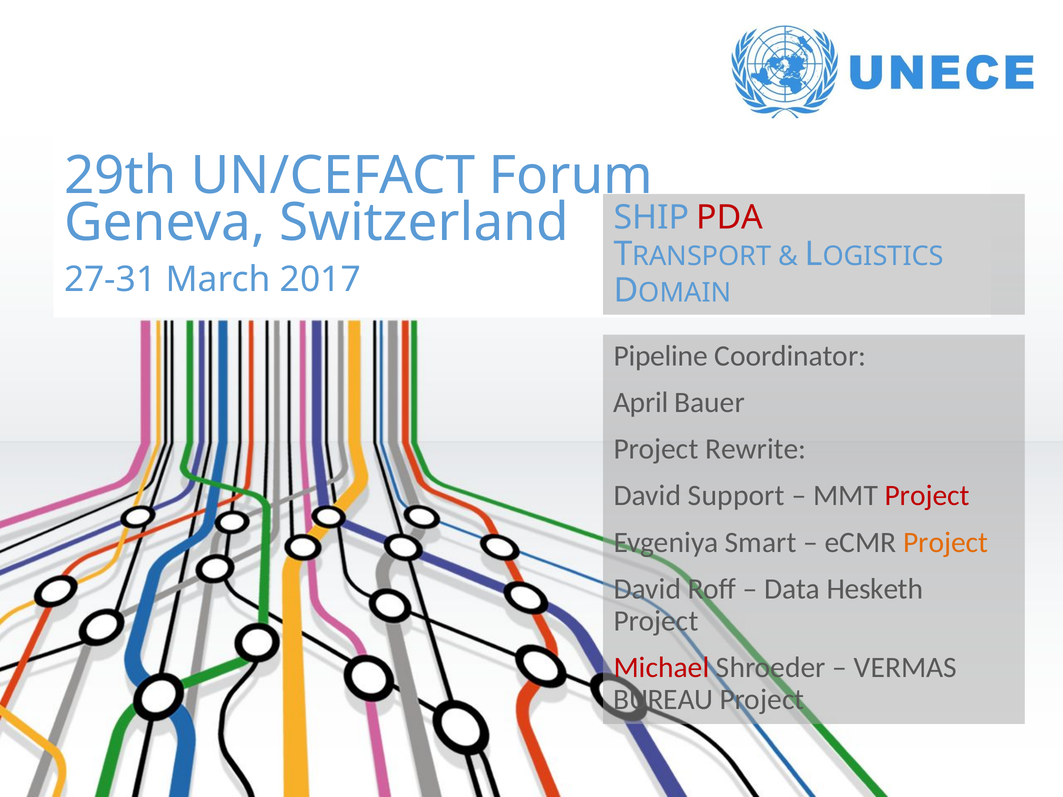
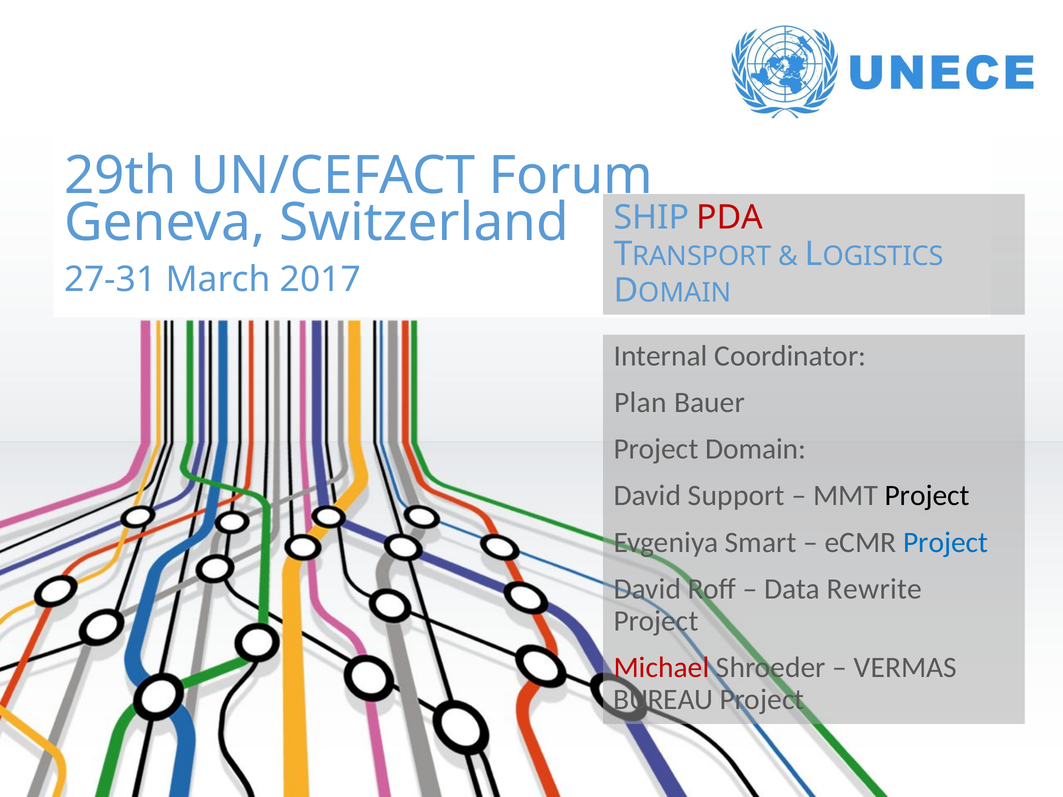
Pipeline: Pipeline -> Internal (661, 356)
April: April -> Plan (640, 403)
Rewrite: Rewrite -> Domain (756, 449)
Project colour: red -> black (927, 496)
Project colour: orange -> blue (946, 543)
Hesketh: Hesketh -> Rewrite (875, 589)
